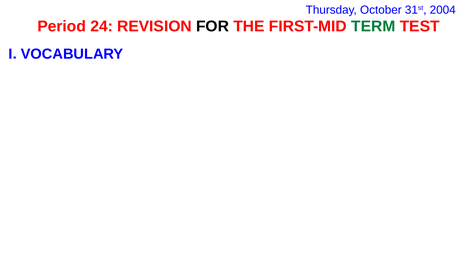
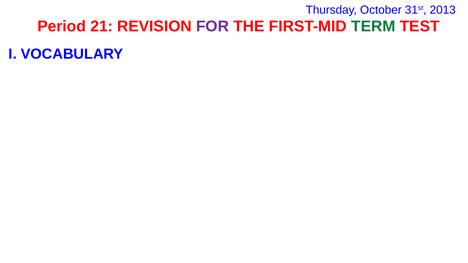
2004: 2004 -> 2013 (443, 10)
24: 24 -> 21 (102, 26)
FOR colour: black -> purple (213, 26)
